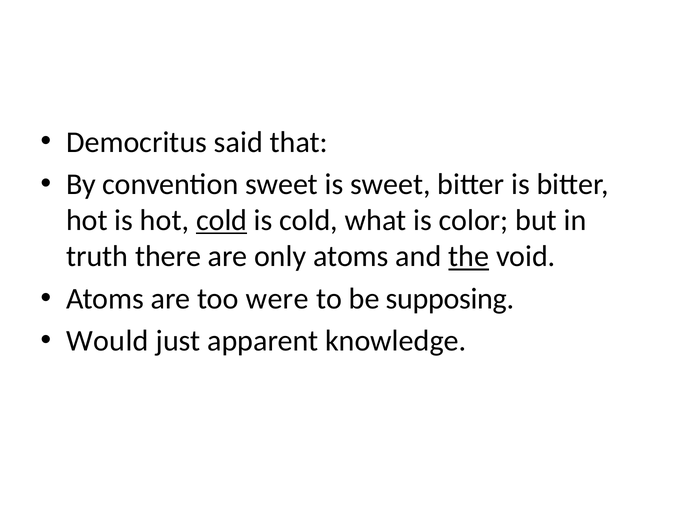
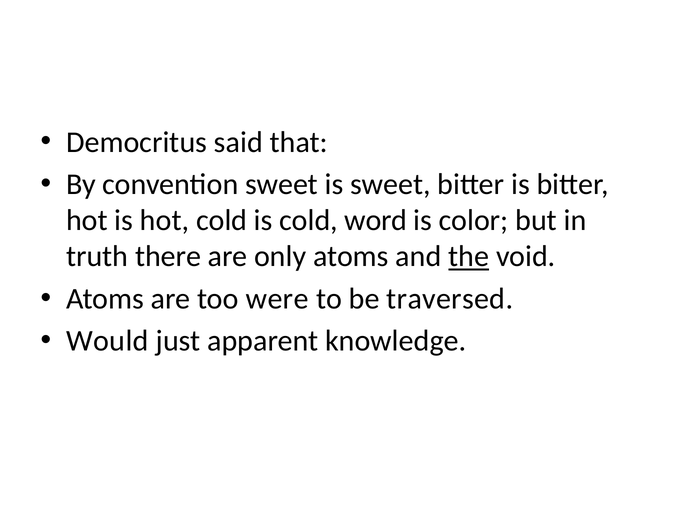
cold underline: present -> none (222, 220)
what: what -> word (376, 220)
supposing: supposing -> traversed (450, 299)
